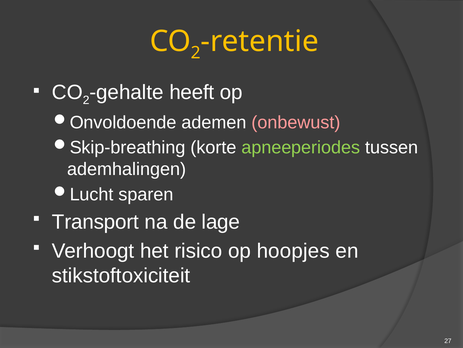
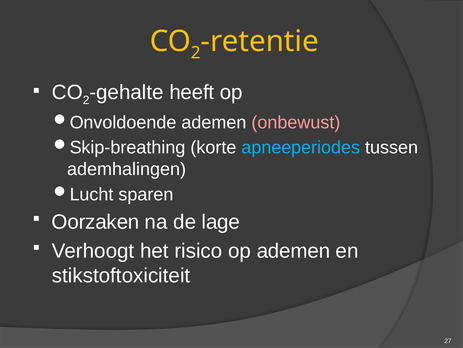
apneeperiodes colour: light green -> light blue (301, 147)
Transport: Transport -> Oorzaken (96, 222)
op hoopjes: hoopjes -> ademen (293, 251)
